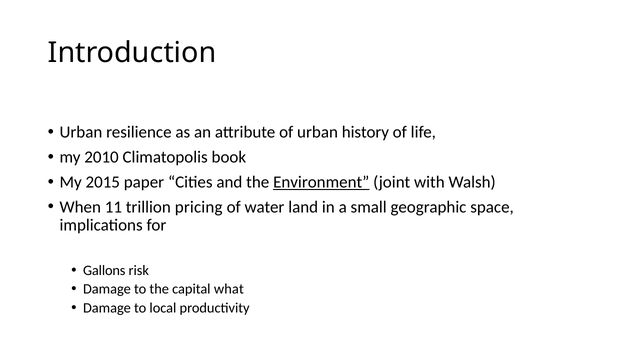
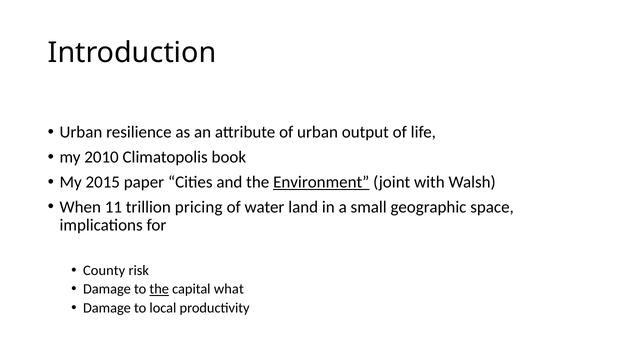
history: history -> output (365, 132)
Gallons: Gallons -> County (104, 270)
the underline: none -> present (159, 289)
